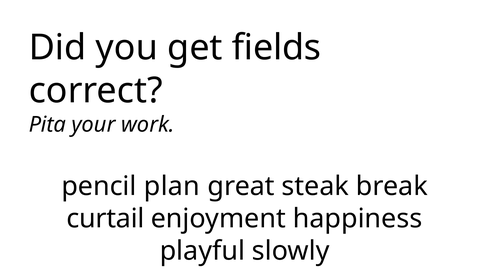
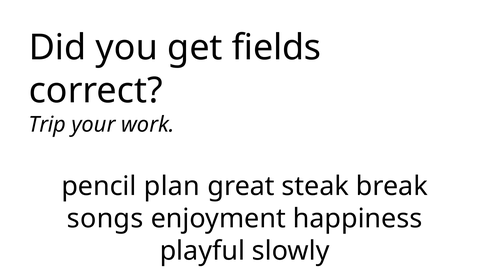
Pita: Pita -> Trip (47, 125)
curtail: curtail -> songs (105, 219)
